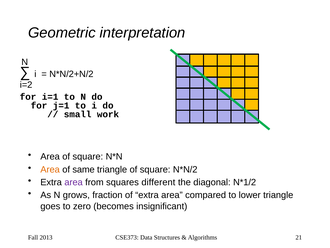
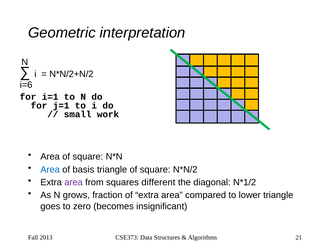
i=2: i=2 -> i=6 (26, 85)
Area colour: orange -> blue (50, 169)
same: same -> basis (83, 169)
